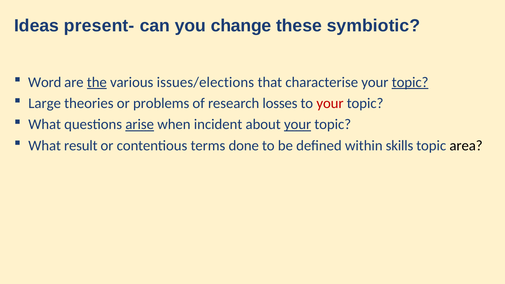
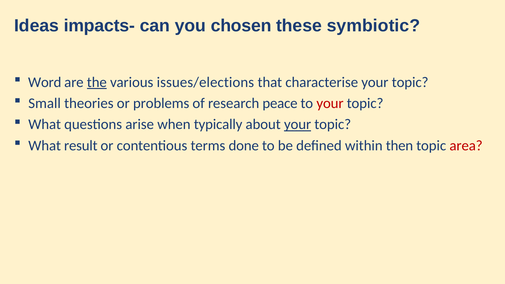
present-: present- -> impacts- (99, 26)
change: change -> chosen (241, 26)
topic underline: present -> none (410, 82)
Large: Large -> Small (45, 103)
losses: losses -> peace (280, 103)
arise underline: present -> none (140, 124)
incident: incident -> typically (218, 124)
skills: skills -> then (399, 146)
area colour: black -> red (466, 146)
